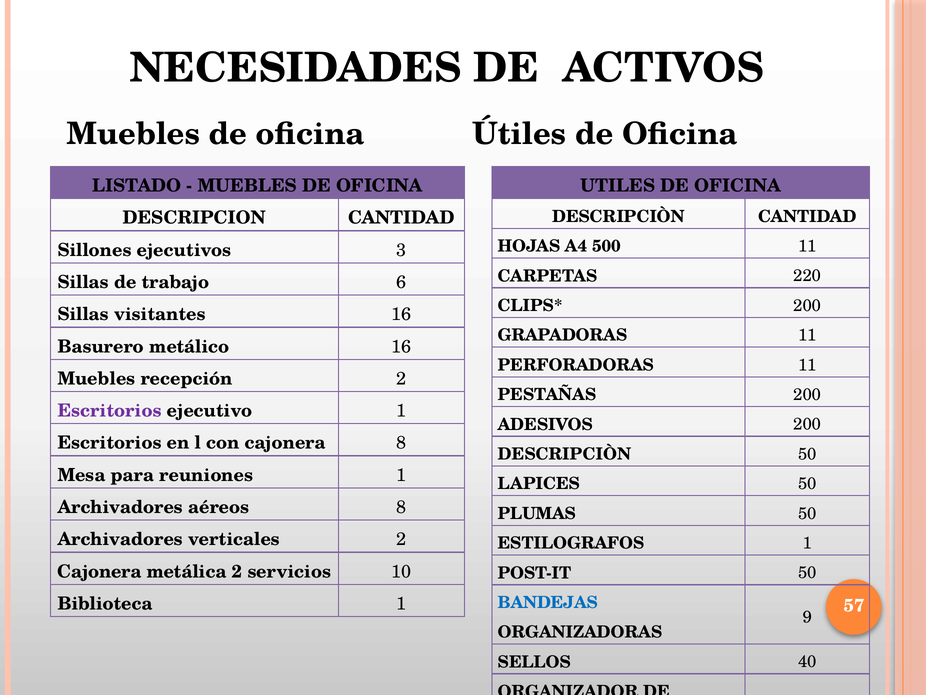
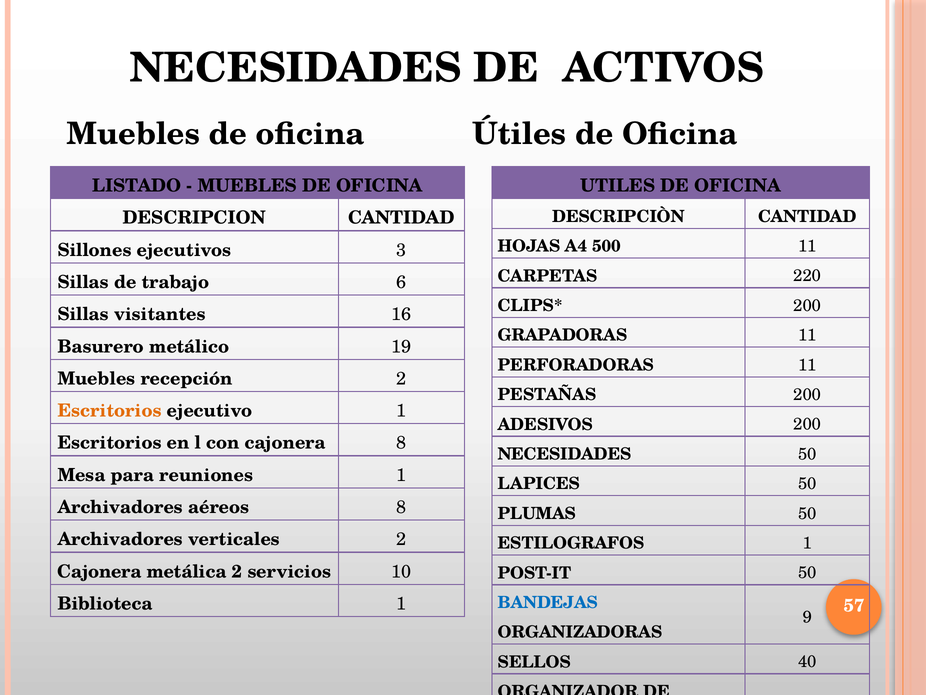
metálico 16: 16 -> 19 (401, 346)
Escritorios colour: purple -> orange (110, 411)
DESCRIPCIÒN: DESCRIPCIÒN -> NECESIDADES (565, 454)
